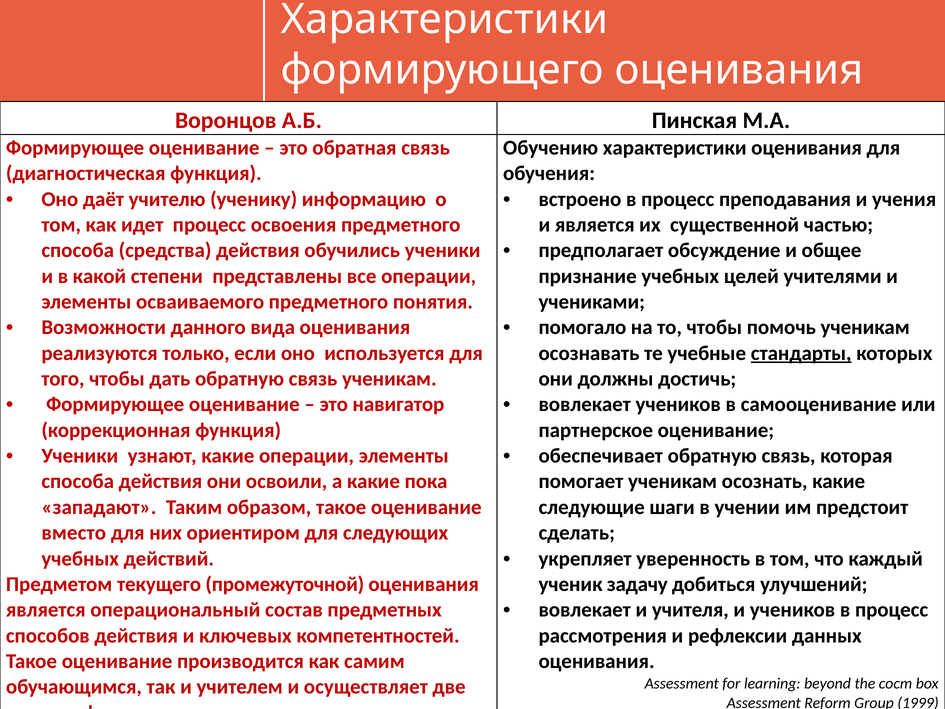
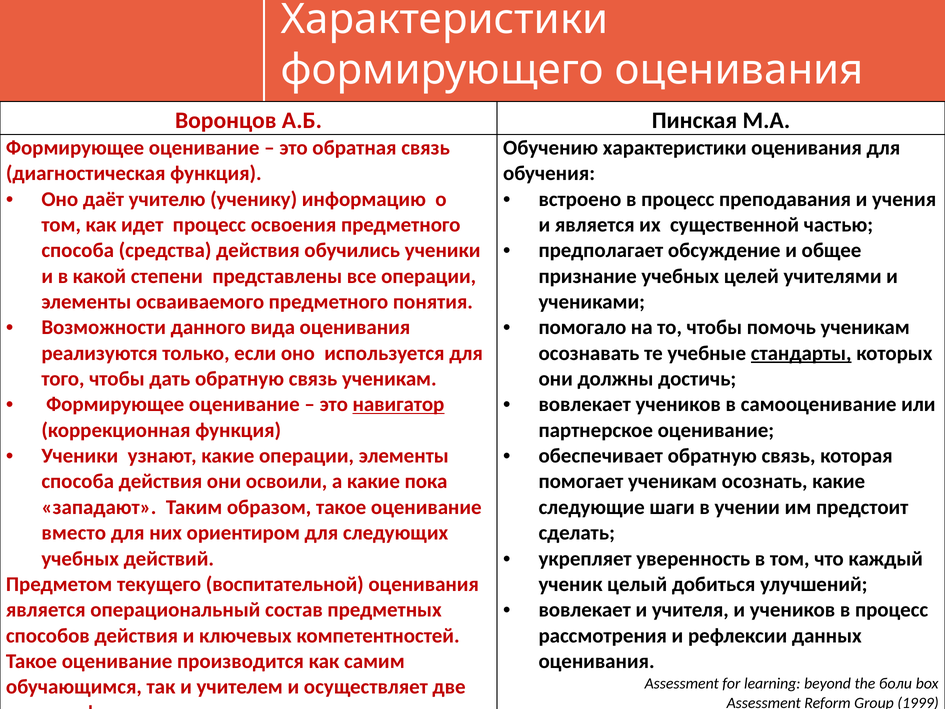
навигатор underline: none -> present (398, 404)
промежуточной: промежуточной -> воспитательной (285, 584)
задачу: задачу -> целый (637, 584)
сост: сост -> боли (895, 683)
